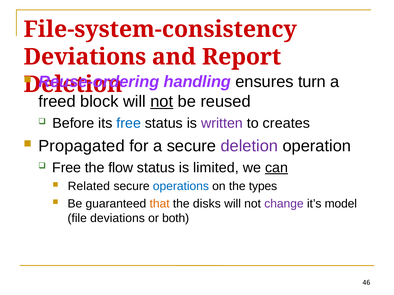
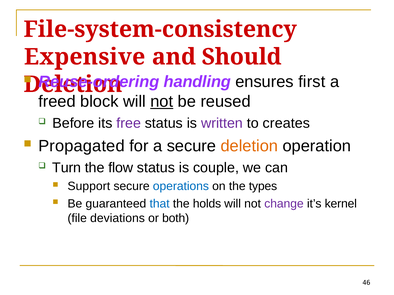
Deviations: Deviations -> Expensive (85, 57)
Report: Report -> Should (242, 57)
turn: turn -> first (312, 82)
free colour: blue -> purple (129, 123)
deletion colour: purple -> orange (249, 146)
Free: Free -> Turn (67, 168)
limited: limited -> couple (216, 168)
can underline: present -> none (277, 168)
Related: Related -> Support (89, 187)
that colour: orange -> blue (160, 204)
disks: disks -> holds (207, 204)
model: model -> kernel (341, 204)
